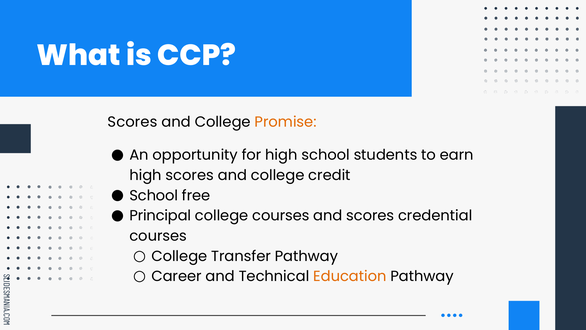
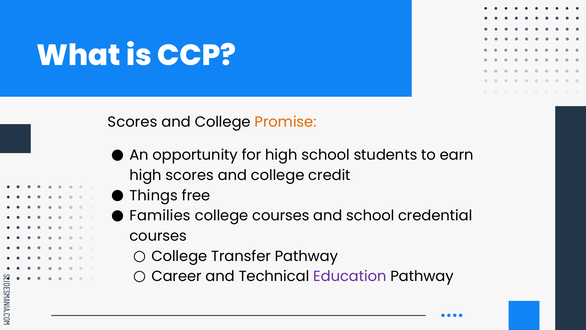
School: School -> Things (154, 195)
Principal: Principal -> Families (160, 216)
and scores: scores -> school (370, 216)
Education colour: orange -> purple (350, 276)
